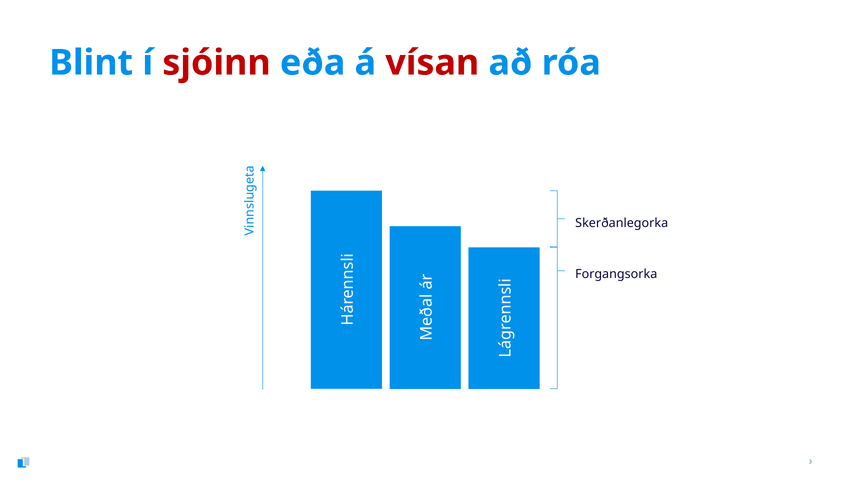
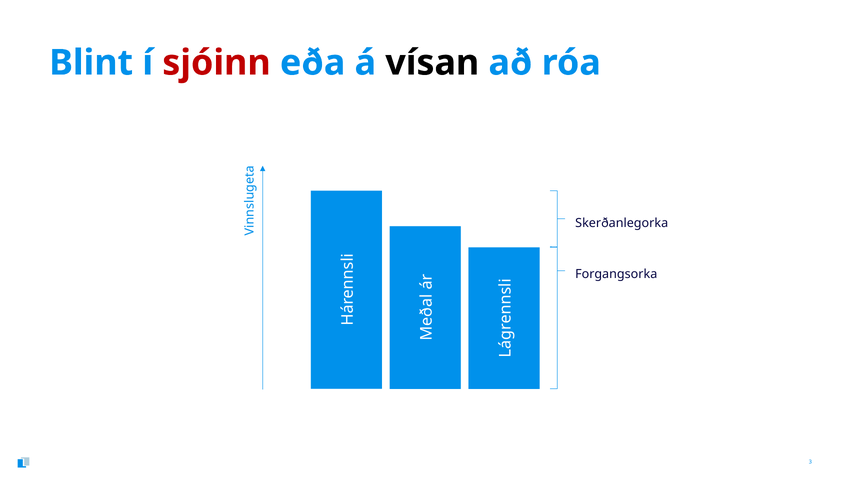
vísan colour: red -> black (432, 63)
